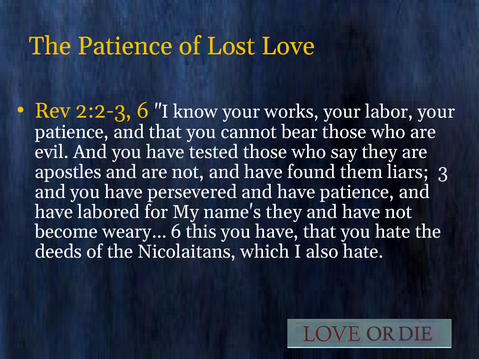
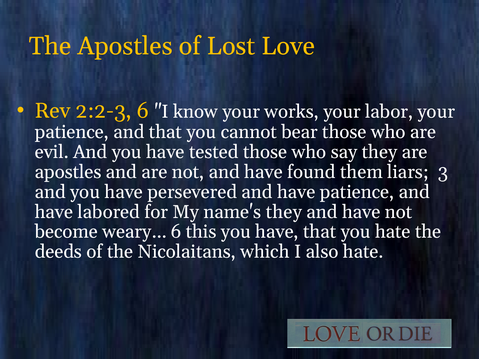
The Patience: Patience -> Apostles (125, 46)
